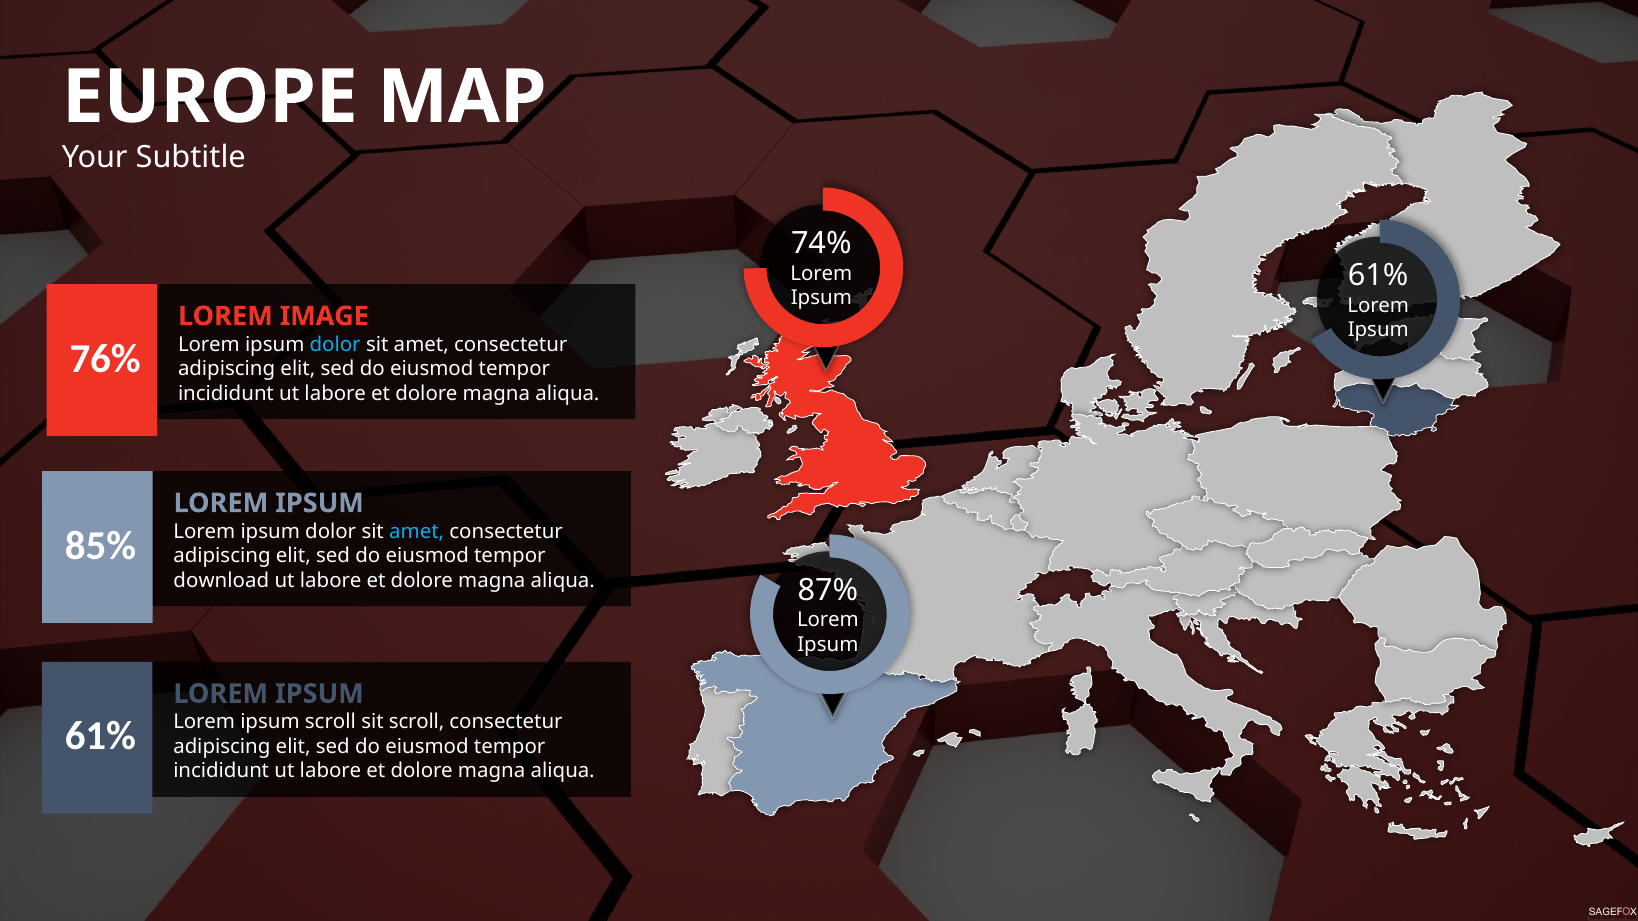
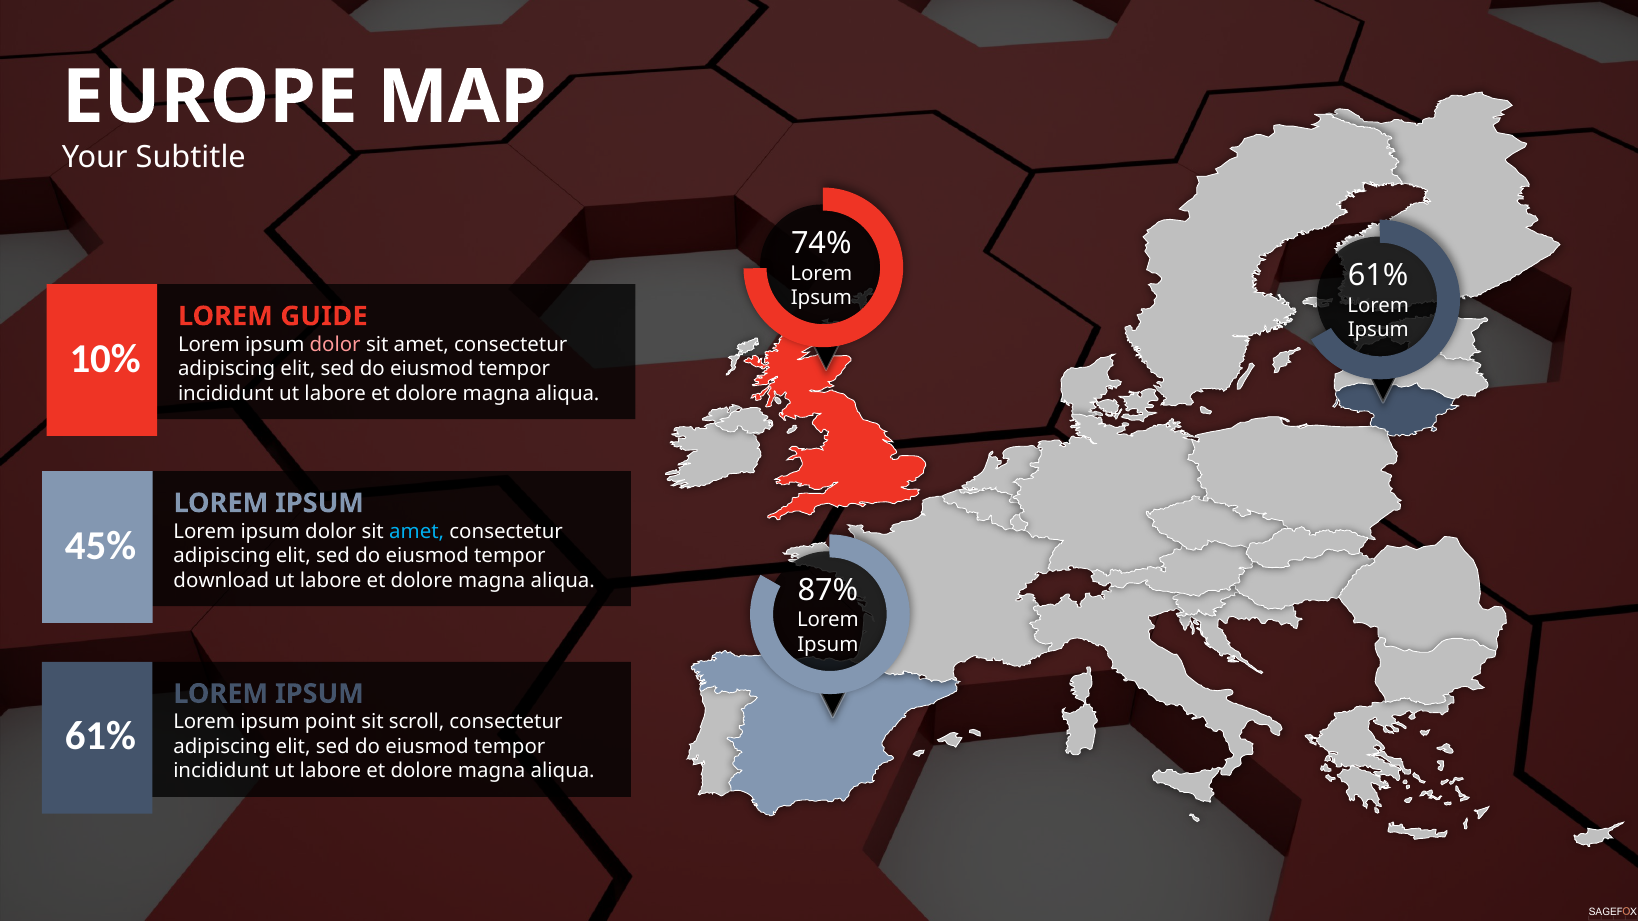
IMAGE: IMAGE -> GUIDE (324, 316)
dolor colour: light blue -> pink (335, 345)
76%: 76% -> 10% (105, 359)
85%: 85% -> 45% (101, 546)
ipsum scroll: scroll -> point (330, 722)
